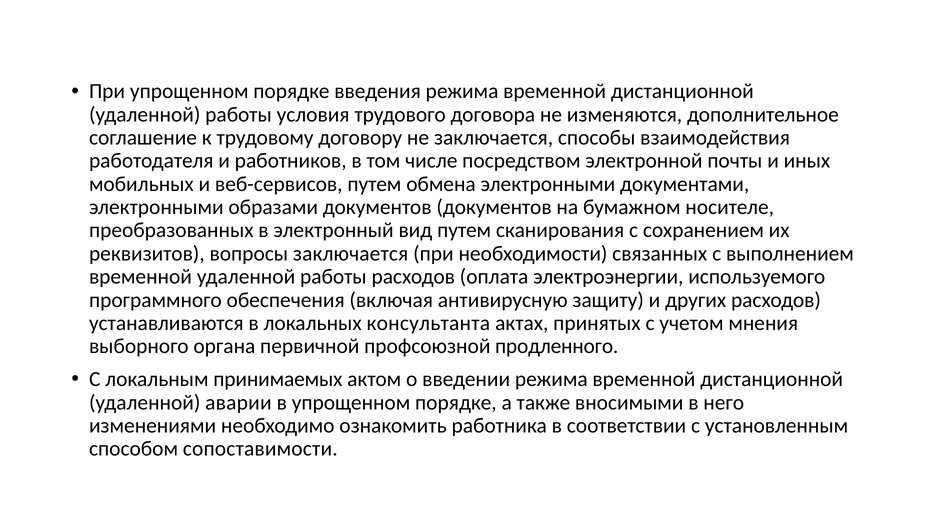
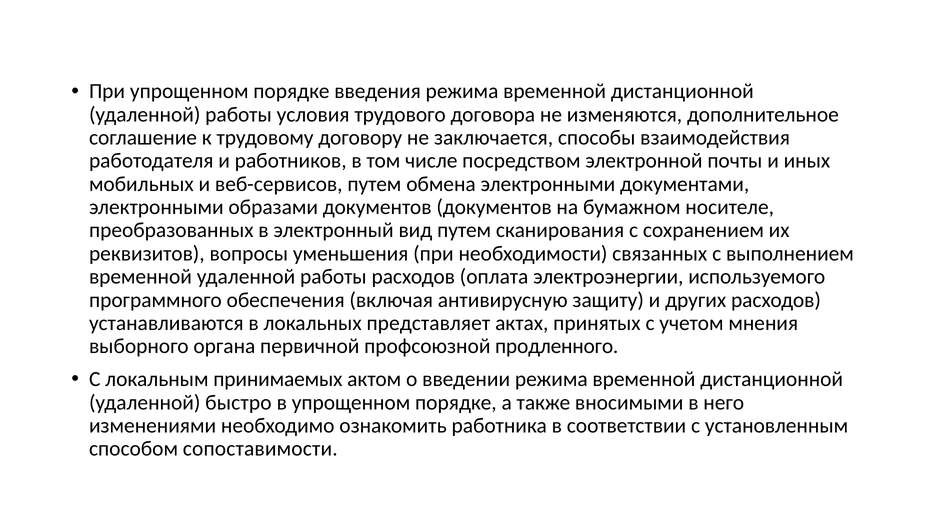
вопросы заключается: заключается -> уменьшения (351, 254)
консультанта: консультанта -> представляет (428, 323)
аварии: аварии -> быстро (238, 402)
